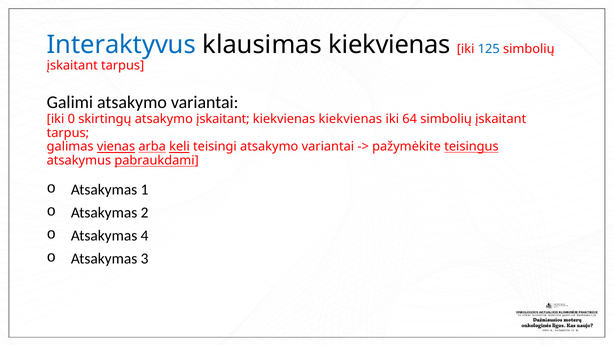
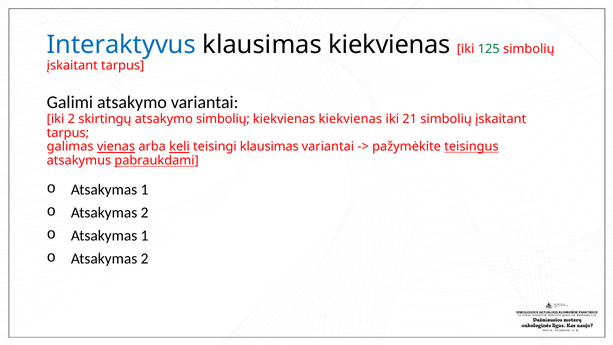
125 colour: blue -> green (489, 49)
iki 0: 0 -> 2 (71, 119)
atsakymo įskaitant: įskaitant -> simbolių (223, 119)
64: 64 -> 21 (410, 119)
arba underline: present -> none (152, 147)
teisingi atsakymo: atsakymo -> klausimas (269, 147)
4: 4 -> 1 (145, 235)
3: 3 -> 2 (145, 258)
